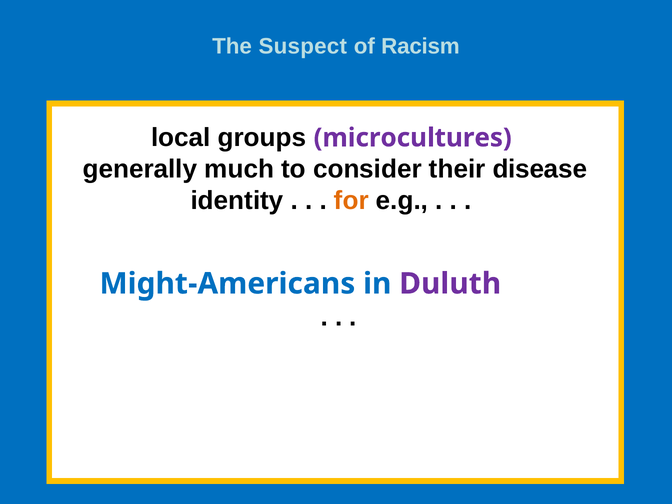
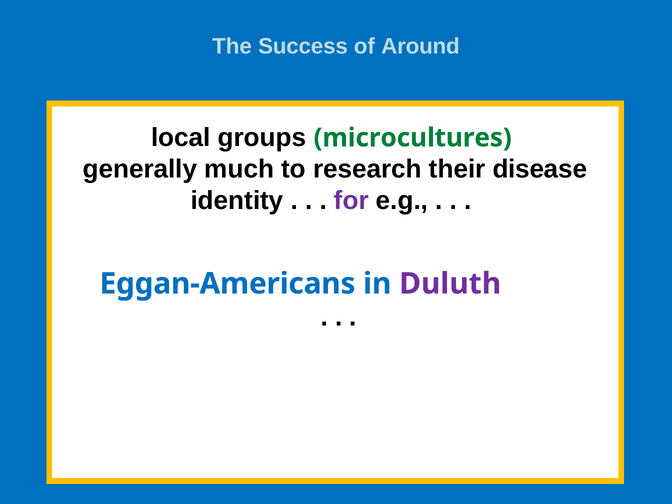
Suspect: Suspect -> Success (303, 46)
Racism: Racism -> Around (420, 46)
microcultures colour: purple -> green (413, 138)
consider: consider -> research (367, 169)
for colour: orange -> purple (351, 201)
Might-Americans: Might-Americans -> Eggan-Americans (227, 284)
